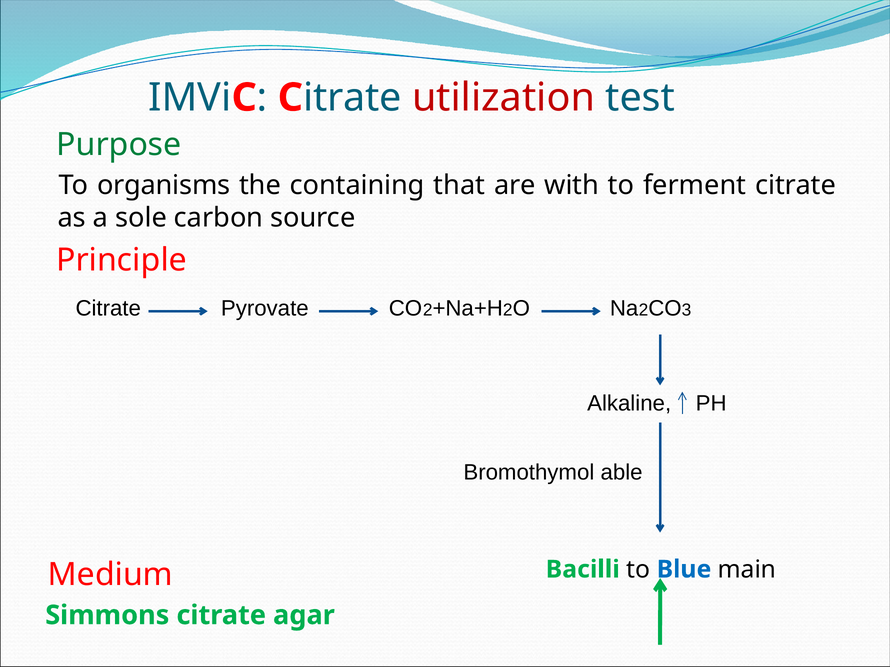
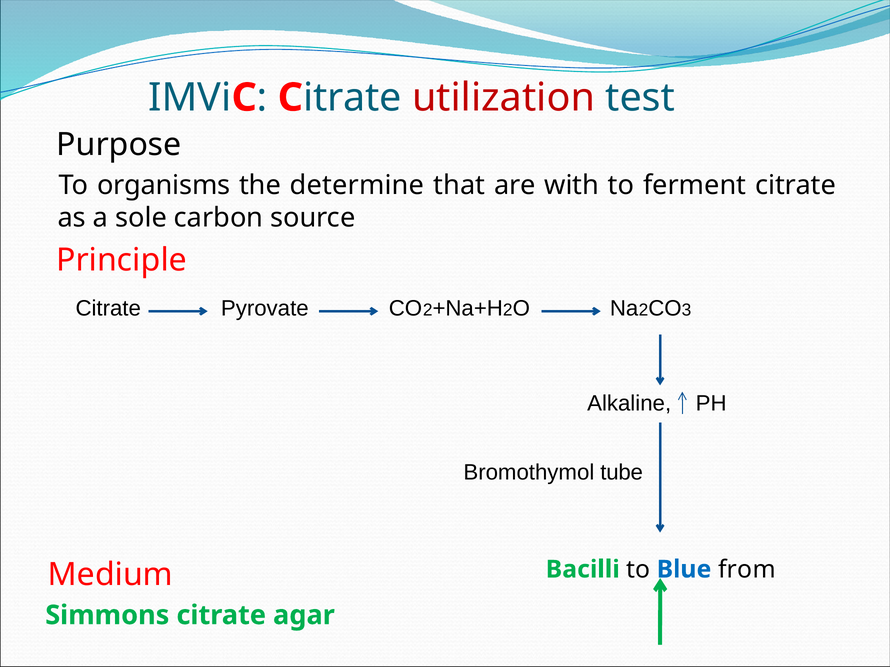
Purpose colour: green -> black (119, 145)
containing: containing -> determine (357, 185)
able: able -> tube (622, 473)
main: main -> from (747, 570)
